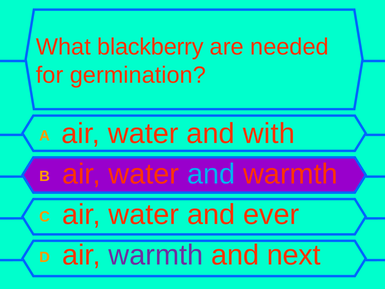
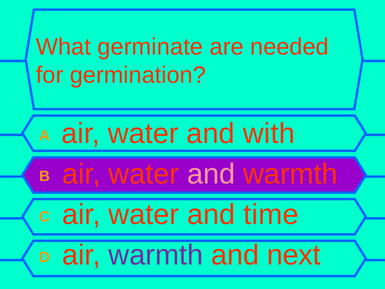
blackberry: blackberry -> germinate (150, 47)
and colour: light blue -> pink (211, 174)
ever: ever -> time (271, 214)
